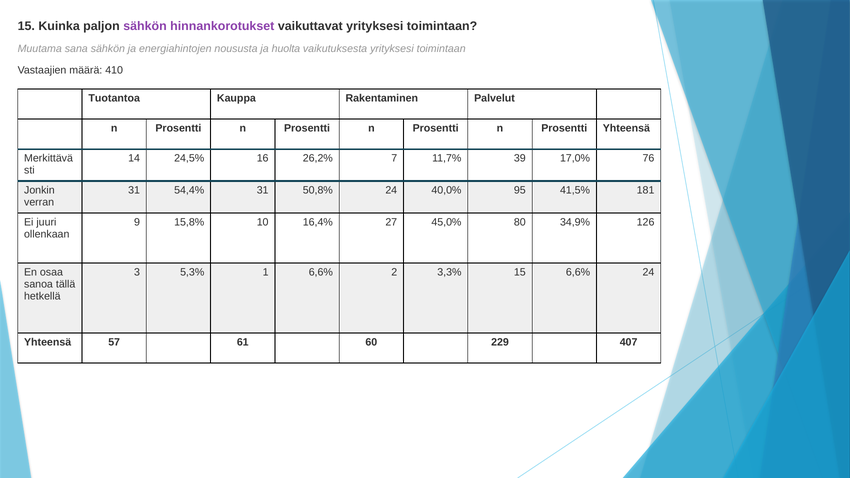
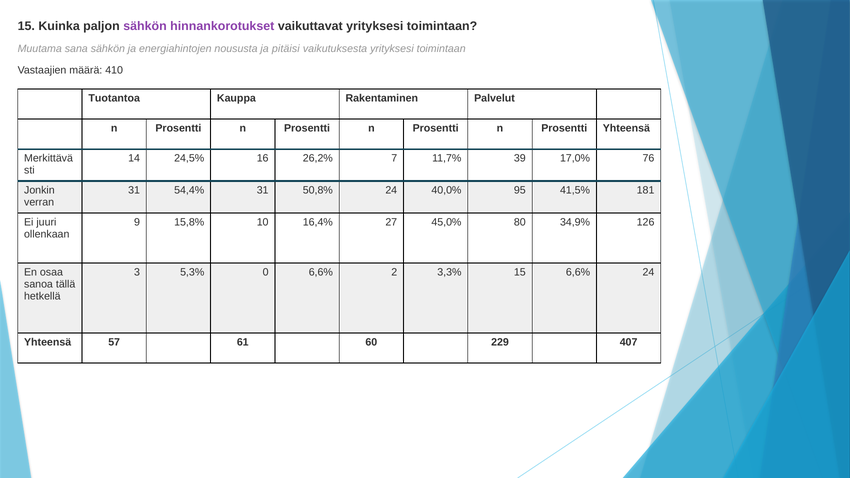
huolta: huolta -> pitäisi (286, 49)
1: 1 -> 0 (266, 272)
